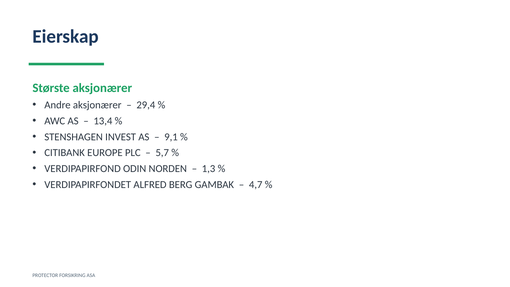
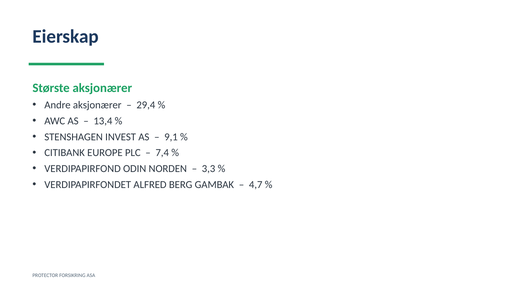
5,7: 5,7 -> 7,4 (162, 153)
1,3: 1,3 -> 3,3 (209, 169)
